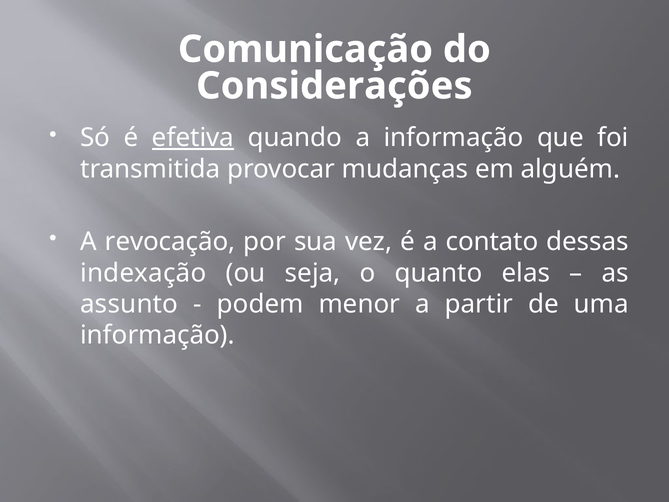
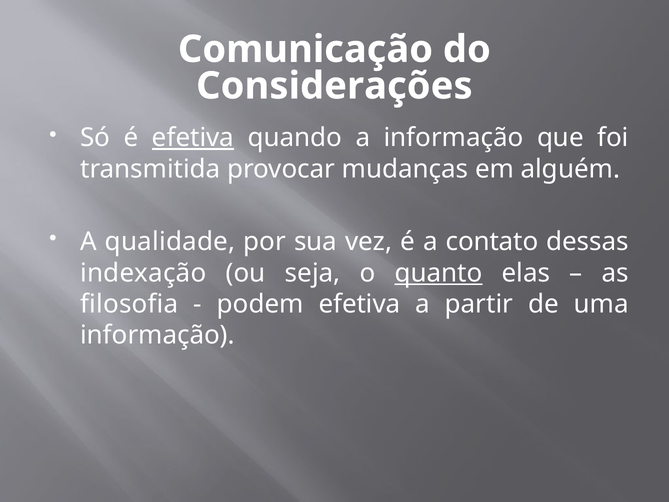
revocação: revocação -> qualidade (170, 242)
quanto underline: none -> present (439, 273)
assunto: assunto -> filosofia (129, 304)
podem menor: menor -> efetiva (359, 304)
